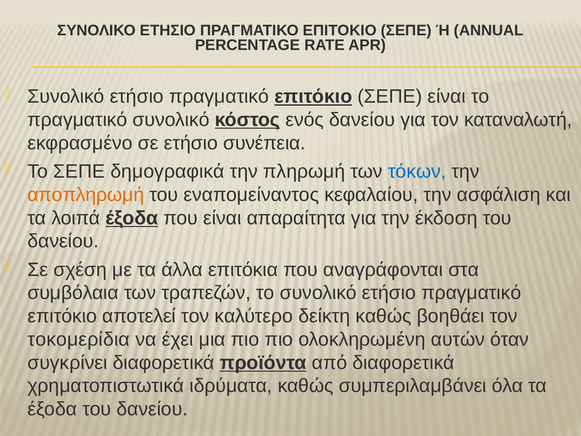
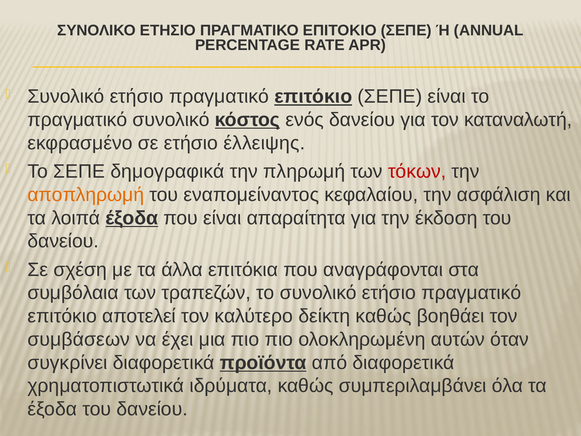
συνέπεια: συνέπεια -> έλλειψης (264, 143)
τόκων colour: blue -> red (417, 171)
τοκομερίδια: τοκομερίδια -> συμβάσεων (79, 339)
